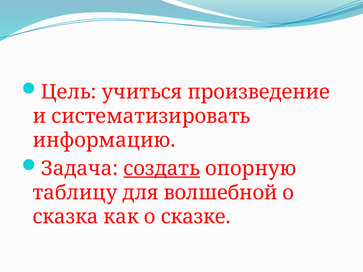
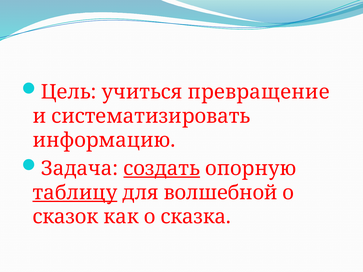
произведение: произведение -> превращение (259, 92)
таблицу underline: none -> present (75, 193)
сказка: сказка -> сказок (65, 217)
сказке: сказке -> сказка (196, 217)
